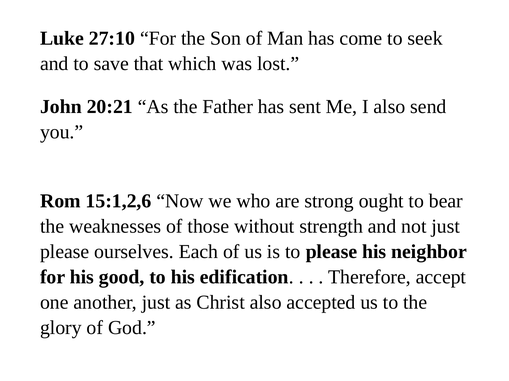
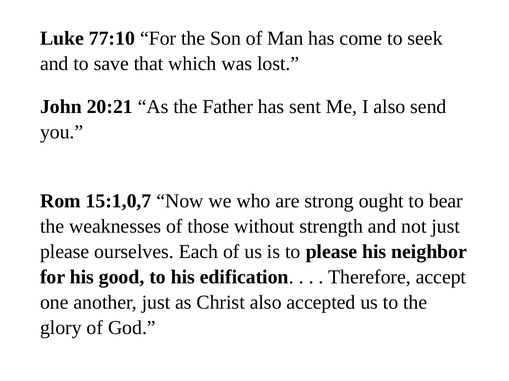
27:10: 27:10 -> 77:10 (112, 39)
15:1,2,6: 15:1,2,6 -> 15:1,0,7 (119, 201)
